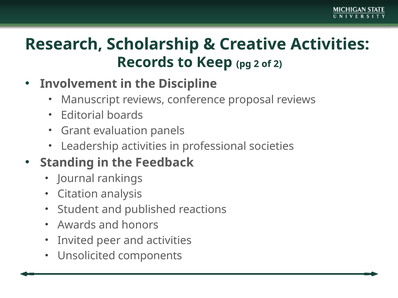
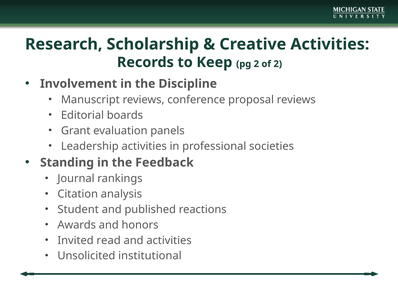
peer: peer -> read (109, 241)
components: components -> institutional (150, 256)
